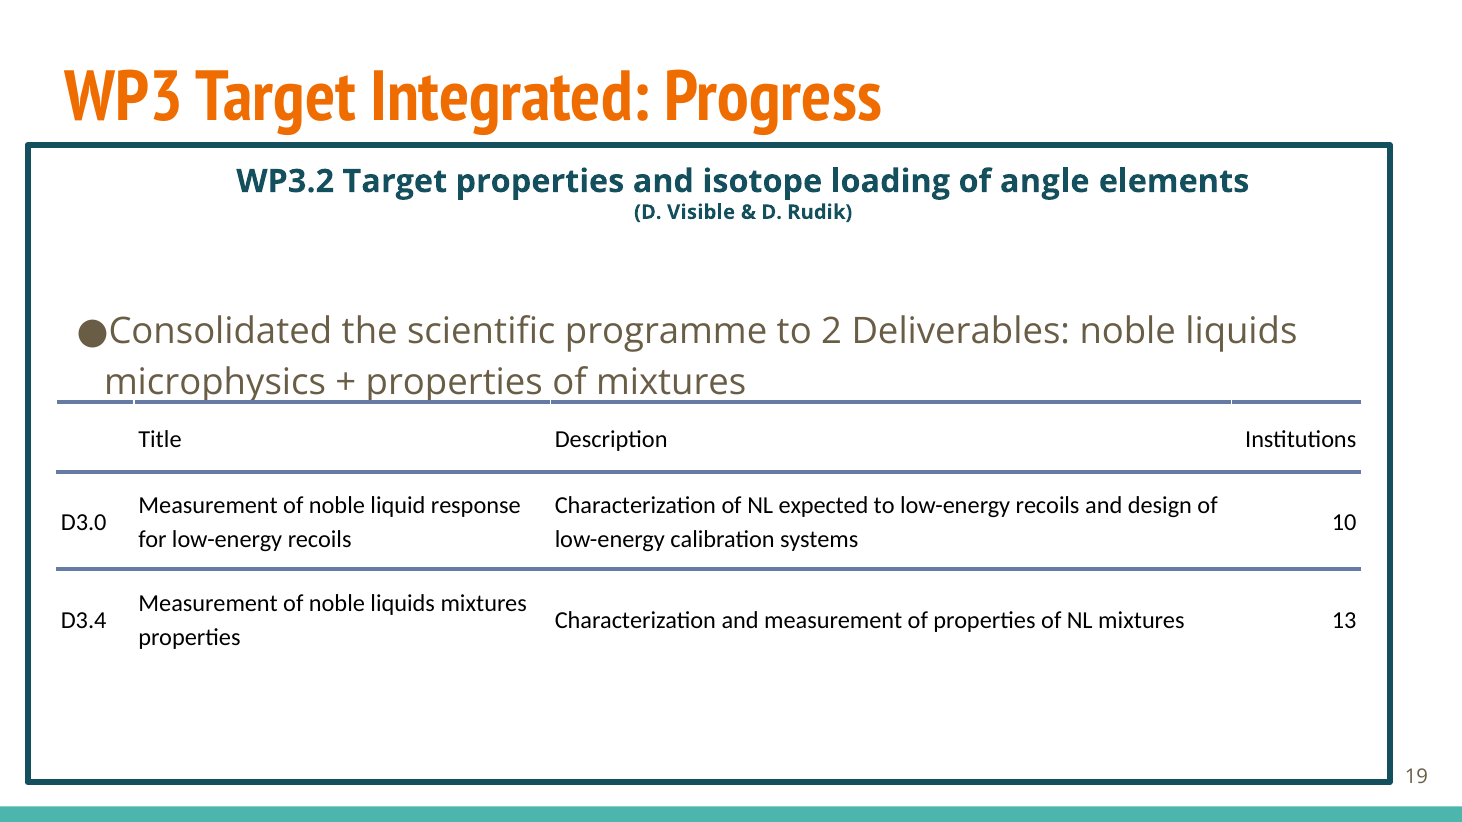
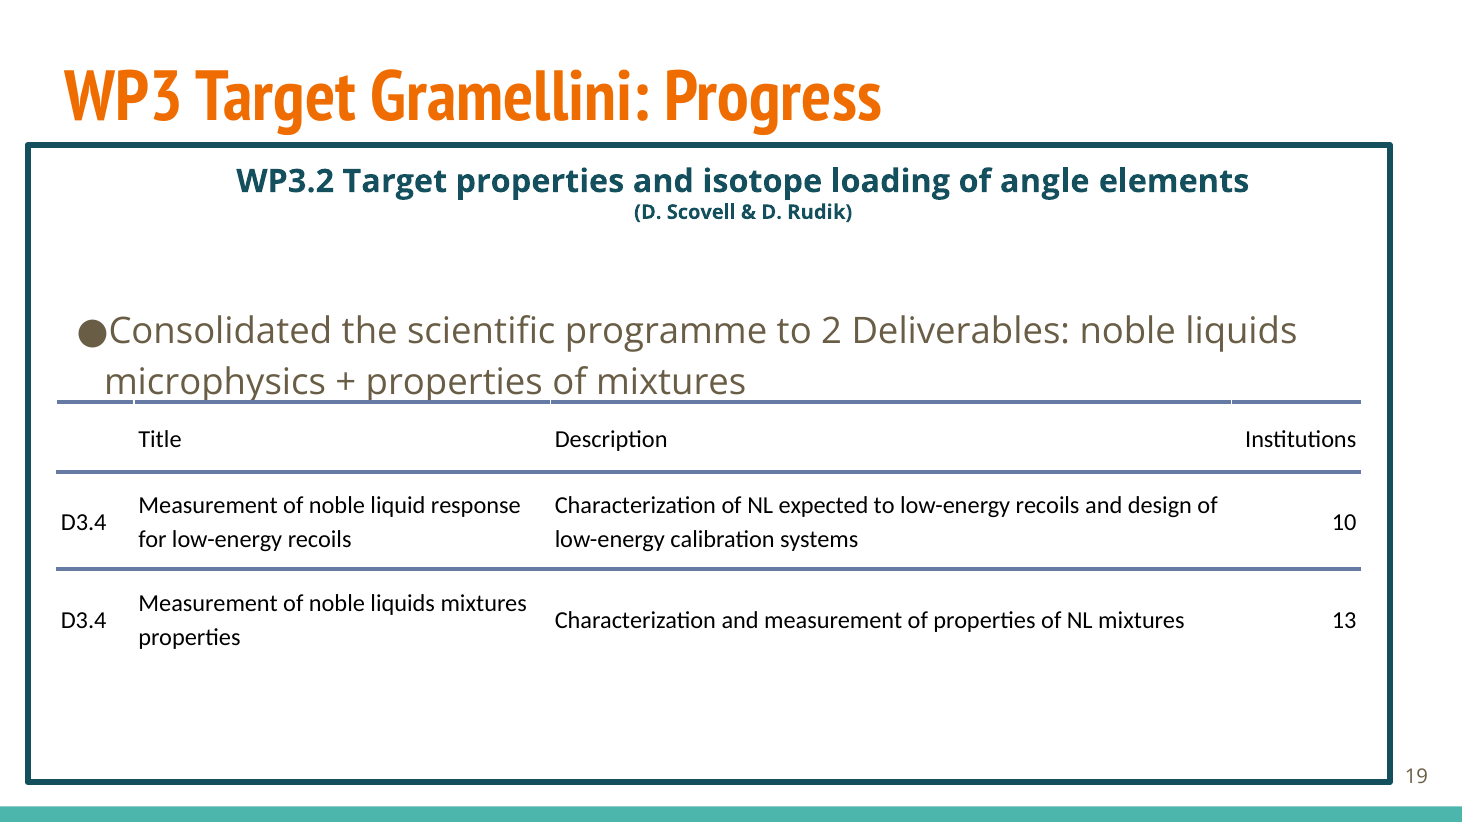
Integrated: Integrated -> Gramellini (510, 97)
Visible: Visible -> Scovell (701, 212)
D3.0: D3.0 -> D3.4 (84, 523)
